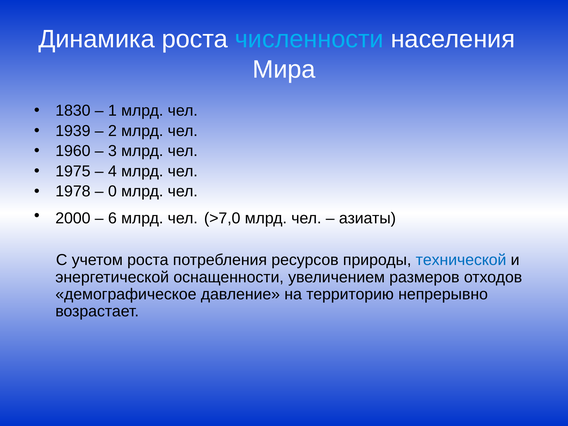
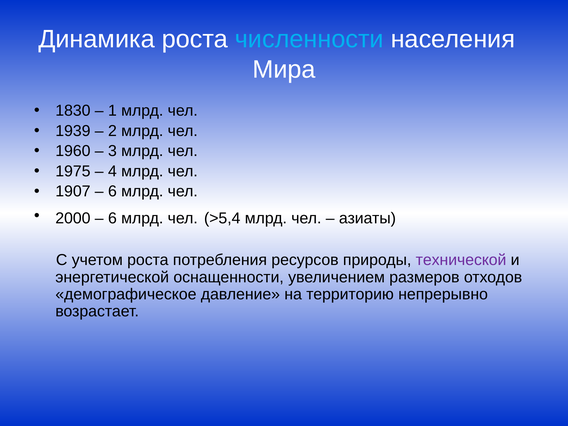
1978: 1978 -> 1907 (73, 191)
0: 0 -> 6 (112, 191)
>7,0: >7,0 -> >5,4 (222, 218)
технической colour: blue -> purple (461, 260)
